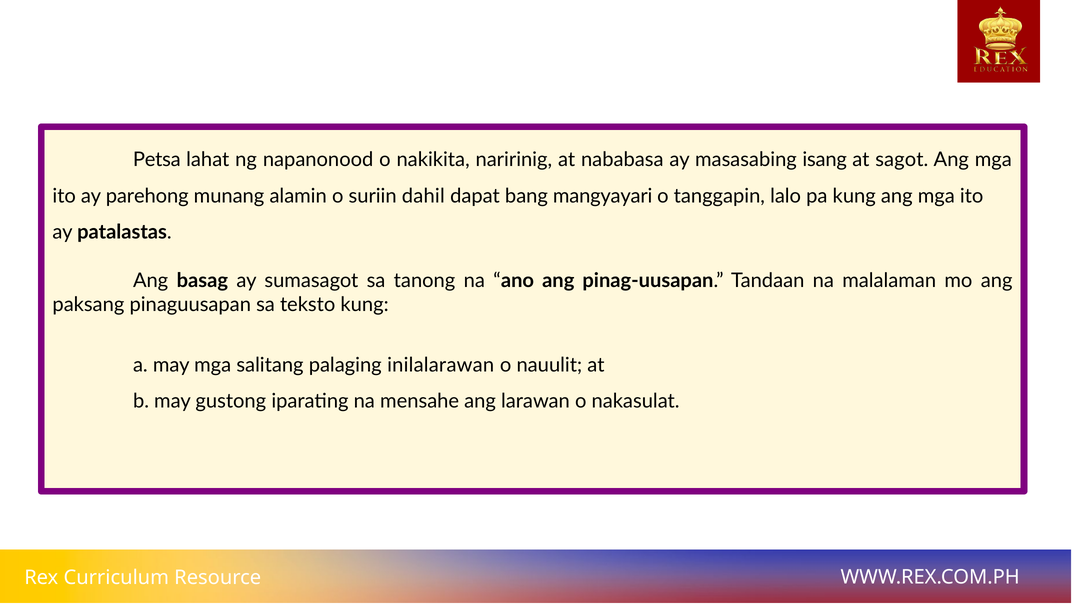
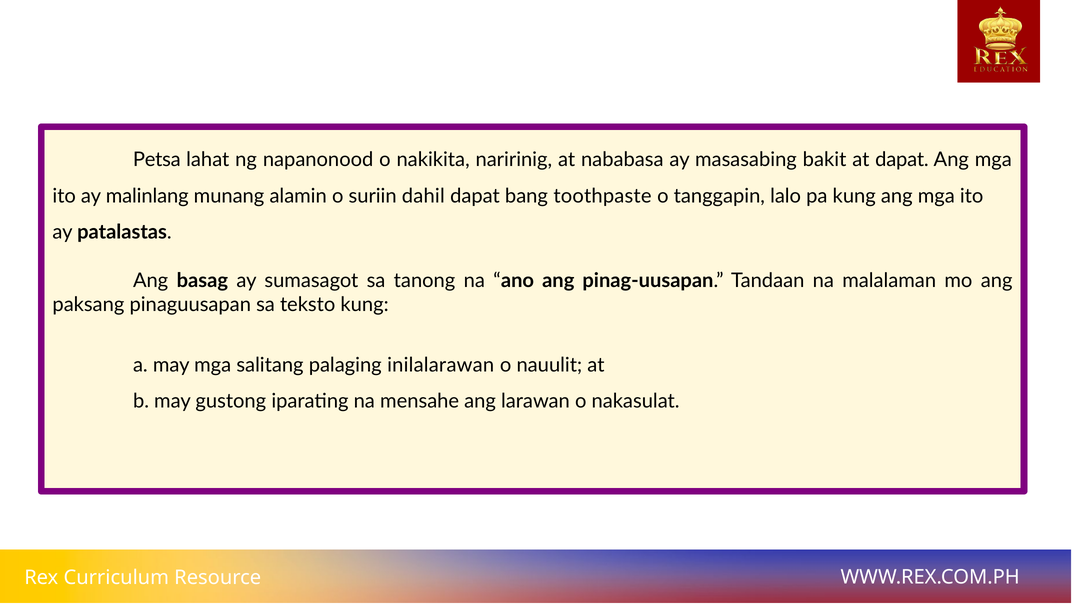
isang: isang -> bakit (825, 160)
at sagot: sagot -> dapat (902, 160)
parehong: parehong -> malinlang (147, 196)
mangyayari: mangyayari -> toothpaste (602, 196)
